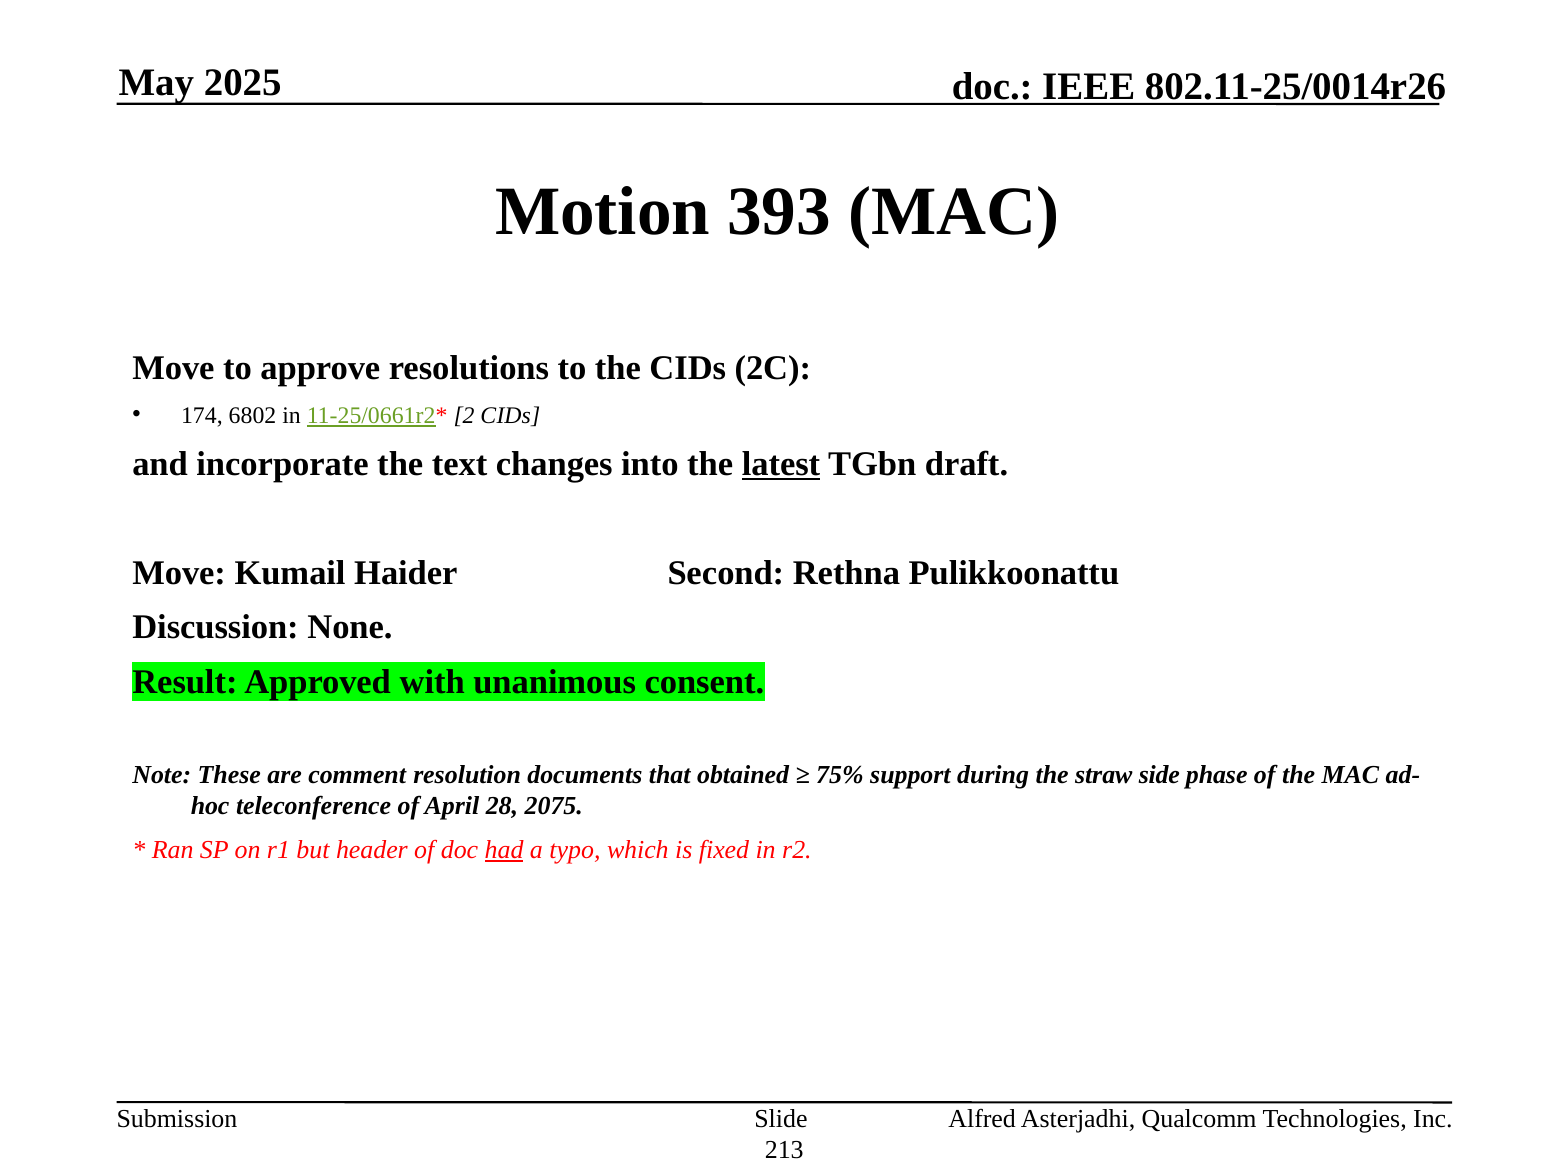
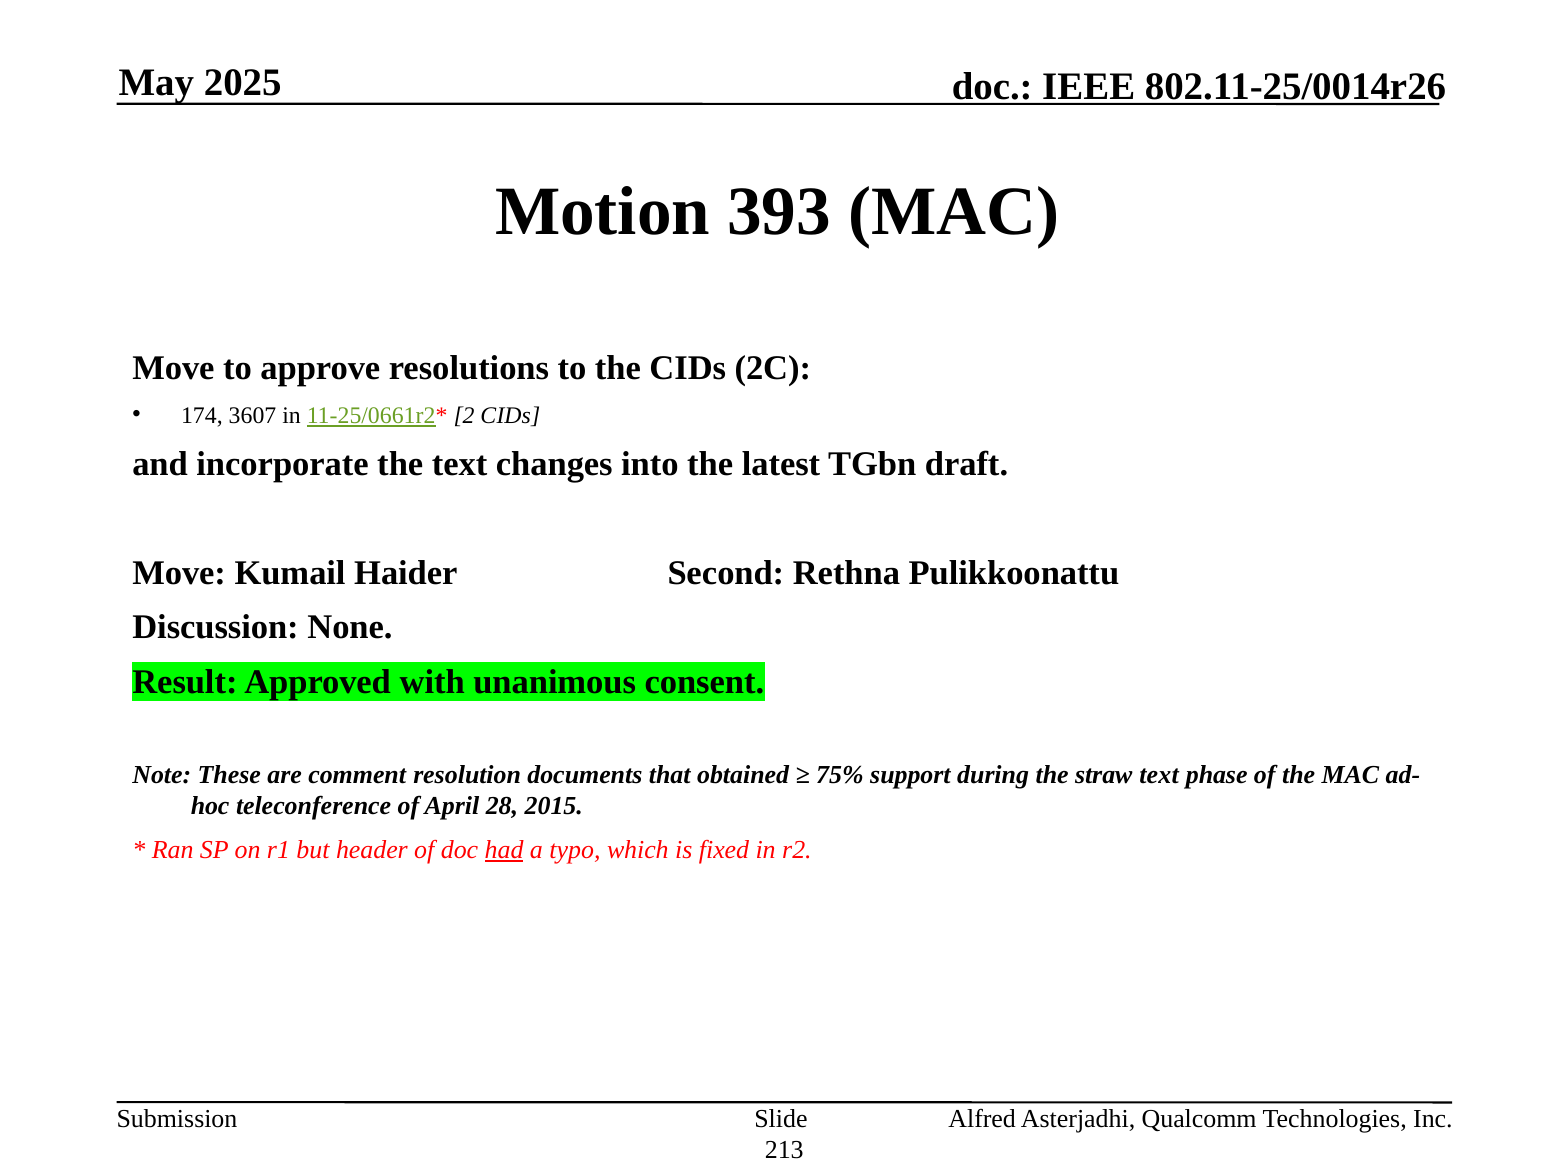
6802: 6802 -> 3607 (253, 415)
latest underline: present -> none (781, 464)
straw side: side -> text (1159, 775)
2075: 2075 -> 2015 (554, 806)
